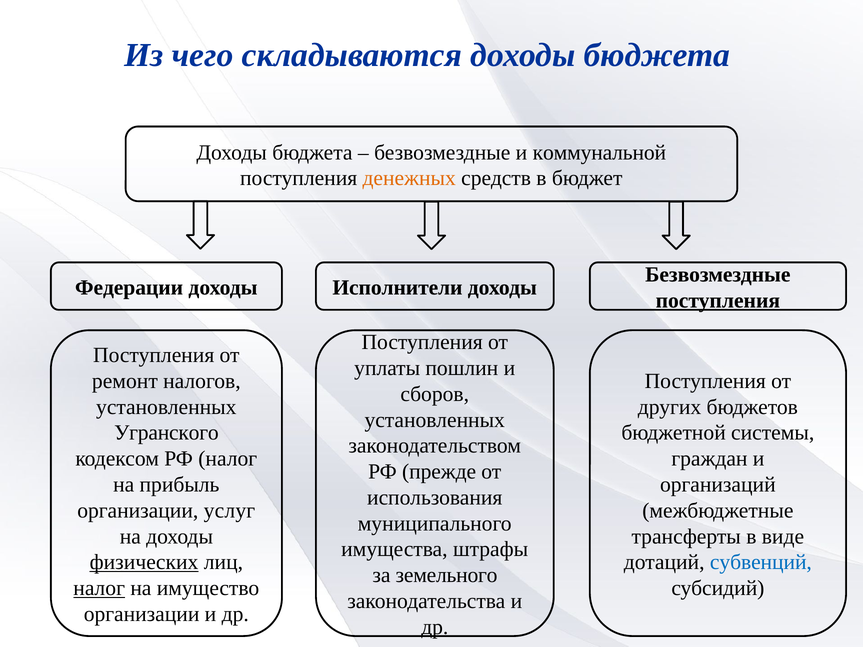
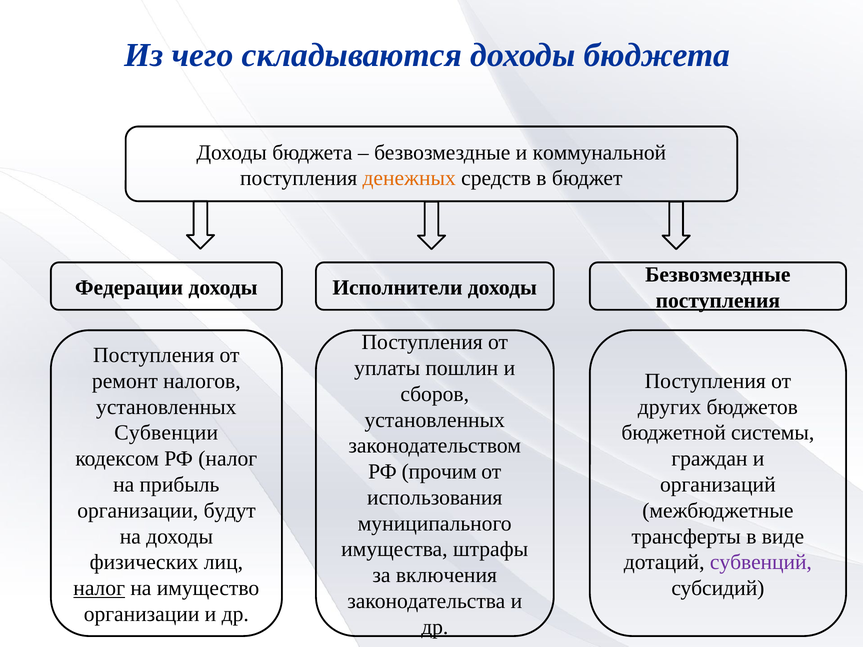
Угранского: Угранского -> Субвенции (166, 433)
прежде: прежде -> прочим (439, 472)
услуг: услуг -> будут (230, 511)
физических underline: present -> none (144, 562)
субвенций colour: blue -> purple (761, 562)
земельного: земельного -> включения (446, 575)
